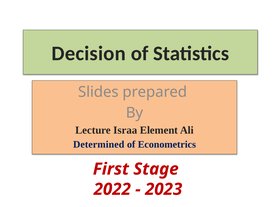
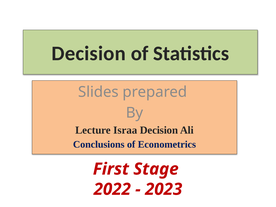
Israa Element: Element -> Decision (159, 130)
Determined: Determined -> Conclusions (99, 144)
